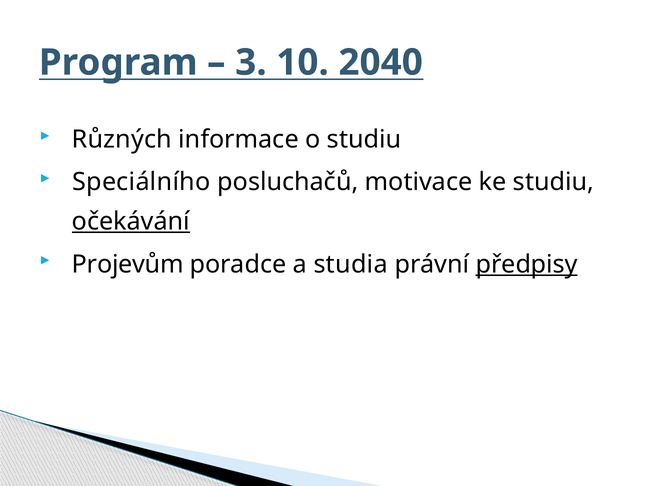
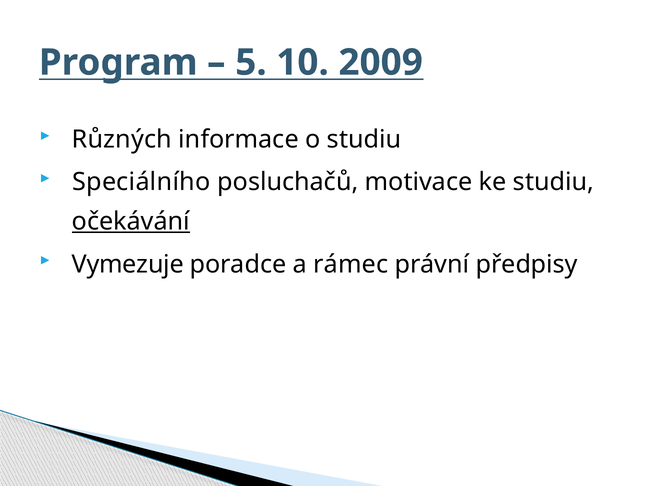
3: 3 -> 5 (251, 63)
2040: 2040 -> 2009 (381, 63)
Projevům: Projevům -> Vymezuje (128, 264)
studia: studia -> rámec (351, 264)
předpisy underline: present -> none (527, 264)
